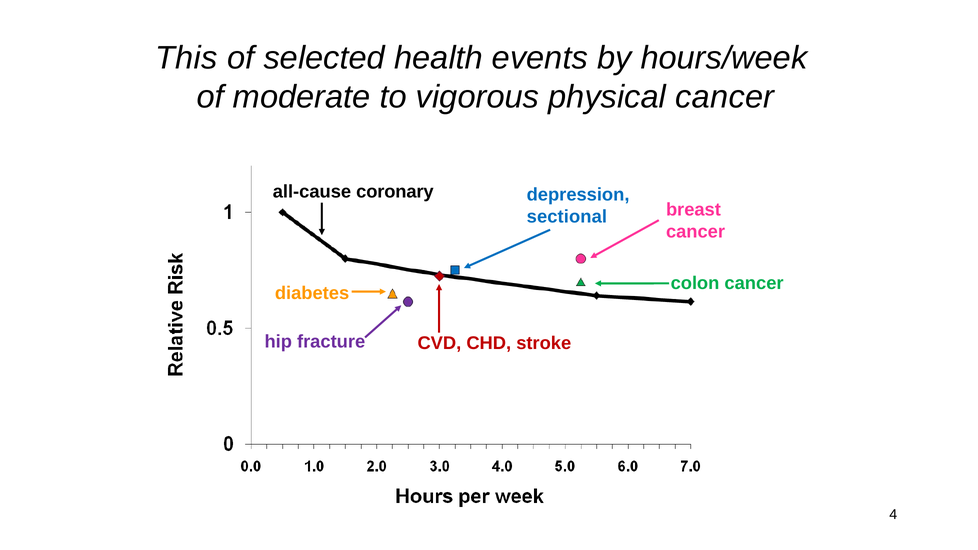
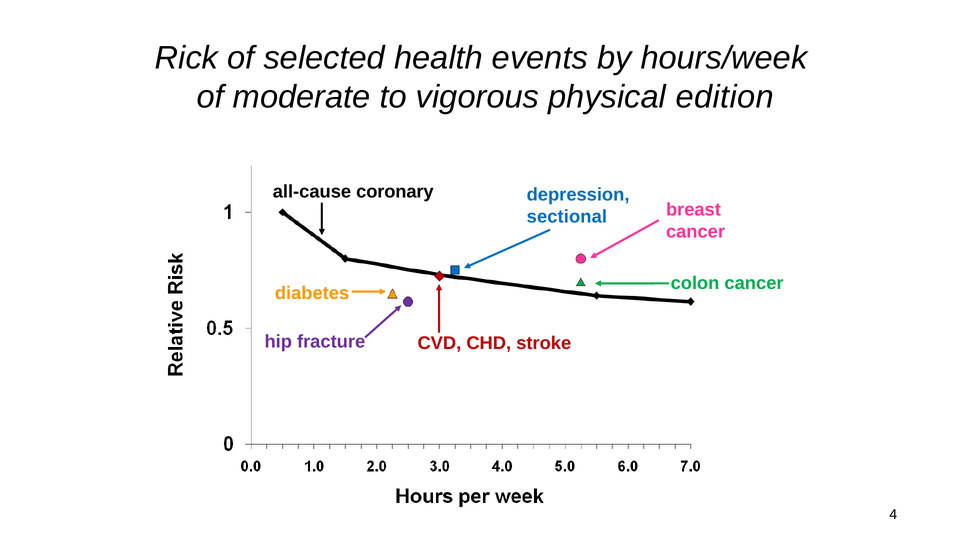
This: This -> Rick (187, 58)
physical cancer: cancer -> edition (725, 97)
